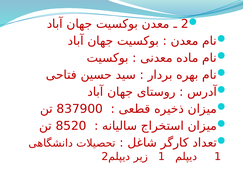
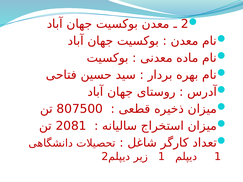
837900: 837900 -> 807500 (80, 109)
8520: 8520 -> 2081 (71, 126)
